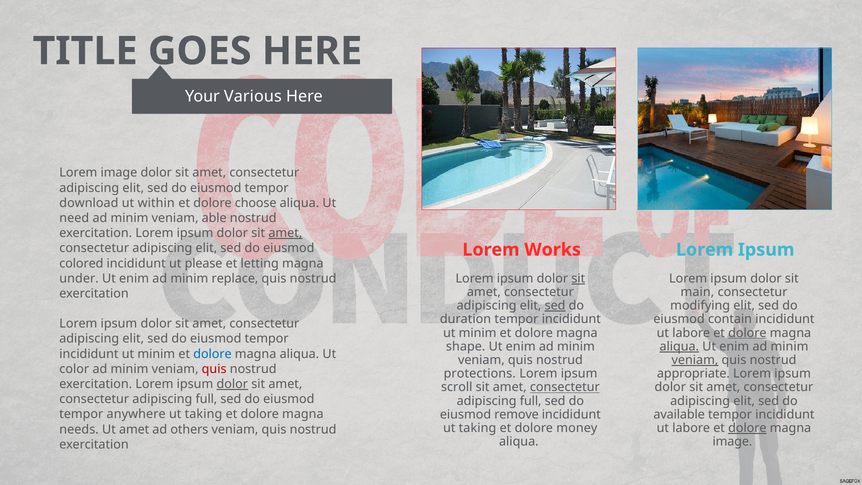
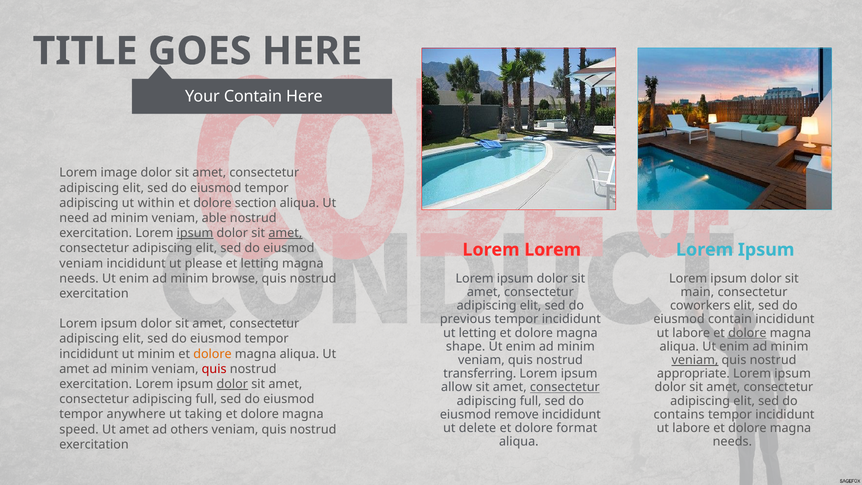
Your Various: Various -> Contain (253, 96)
download: download -> adipiscing (89, 203)
choose: choose -> section (256, 203)
ipsum underline: none -> present (195, 233)
Works: Works -> Lorem (553, 250)
colored: colored -> veniam (81, 263)
under: under -> needs (79, 278)
replace: replace -> browse (235, 278)
sit underline: present -> none (578, 278)
sed underline: present -> none (555, 306)
modifying: modifying -> coworkers (700, 306)
duration: duration -> previous (466, 319)
minim: minim -> letting (478, 333)
aliqua underline: present -> none (679, 346)
dolore colour: blue -> orange (212, 354)
color: color -> amet (74, 369)
protections: protections -> transferring (480, 374)
scroll: scroll -> allow (457, 387)
available: available -> contains (679, 414)
taking: taking -> delete (477, 428)
money: money -> format (577, 428)
dolore underline: present -> none (747, 428)
needs: needs -> speed (79, 429)
image: image -> needs (732, 442)
